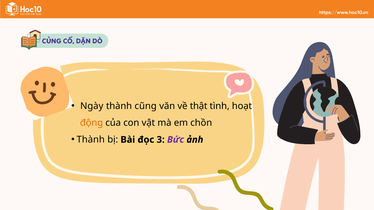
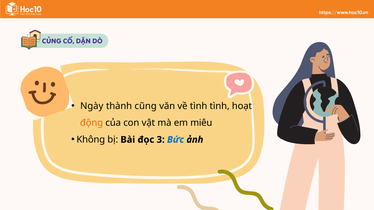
về thật: thật -> tình (199, 106)
chồn: chồn -> miêu (201, 123)
Thành: Thành -> Không (91, 140)
Bức colour: purple -> blue (176, 140)
